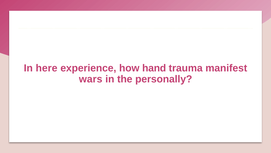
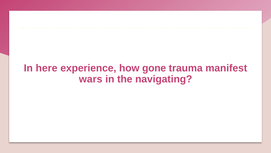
hand: hand -> gone (154, 68)
personally: personally -> navigating (164, 79)
